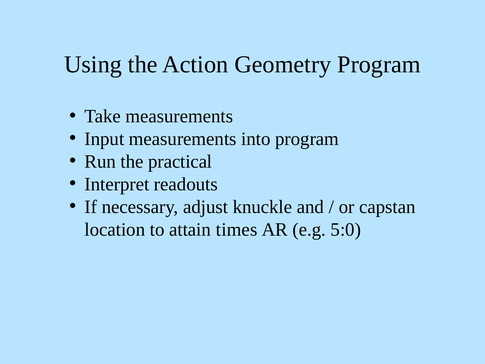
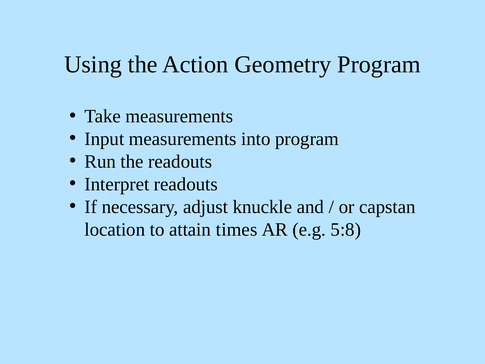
the practical: practical -> readouts (180, 161)
5:0: 5:0 -> 5:8 (346, 229)
